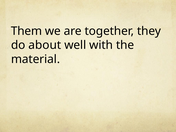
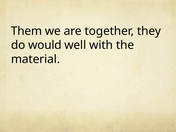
about: about -> would (45, 45)
